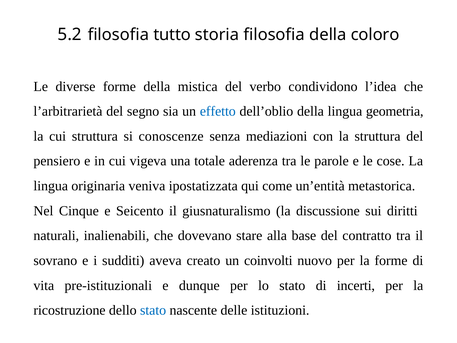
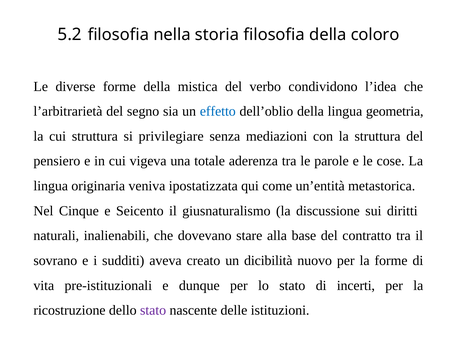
tutto: tutto -> nella (172, 35)
conoscenze: conoscenze -> privilegiare (171, 136)
coinvolti: coinvolti -> dicibilità (268, 260)
stato colour: blue -> purple (153, 310)
